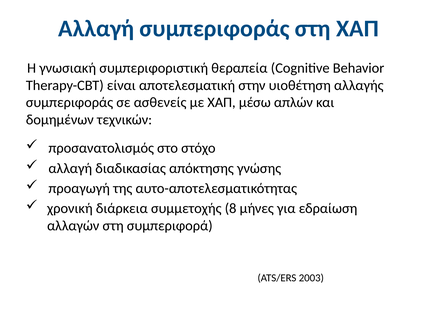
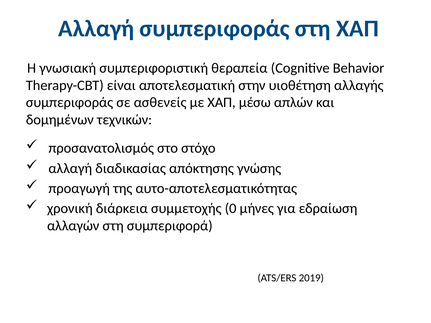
8: 8 -> 0 (231, 209)
2003: 2003 -> 2019 (311, 278)
